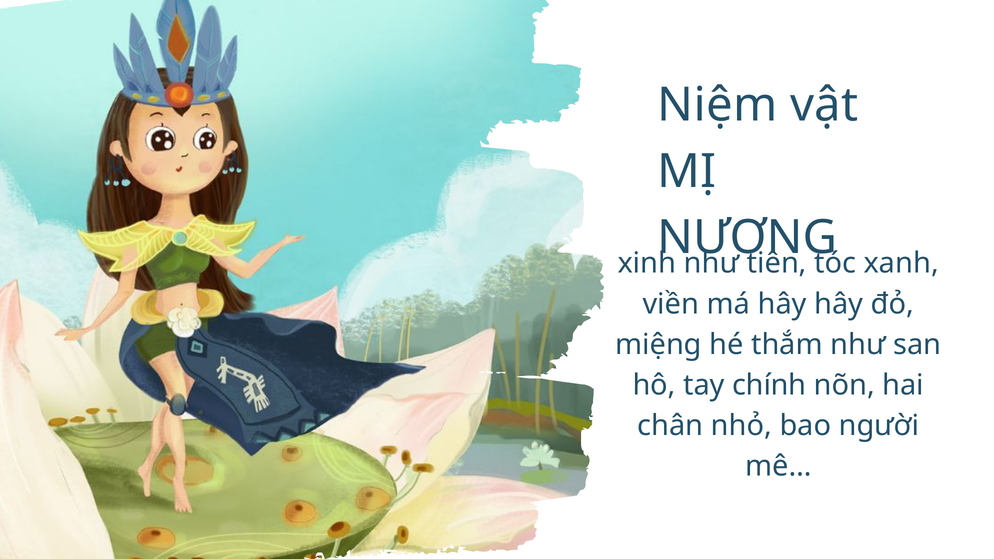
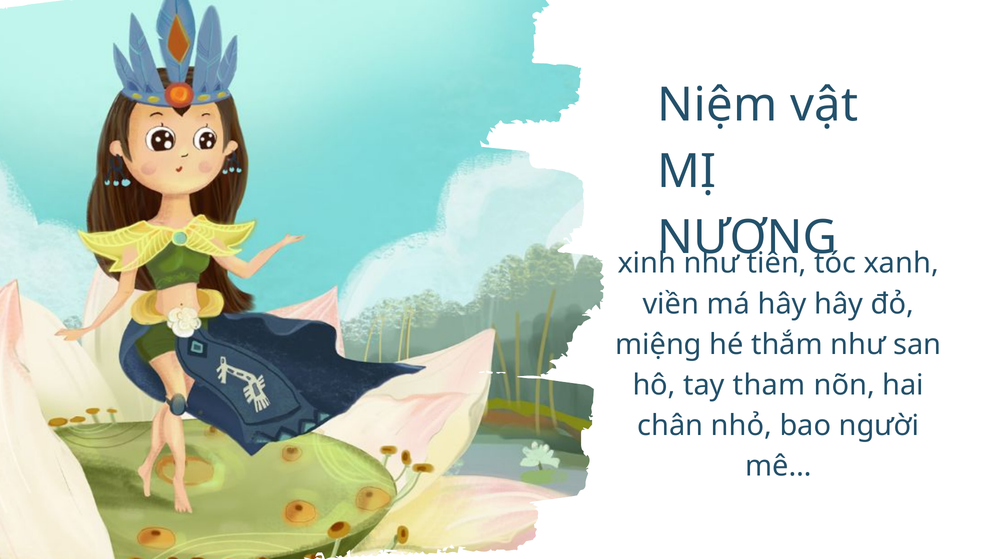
chính: chính -> tham (769, 385)
